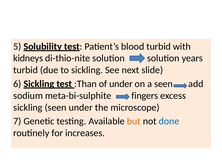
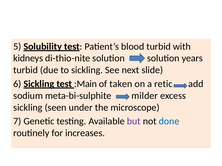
:Than: :Than -> :Main (86, 84)
of under: under -> taken (121, 84)
a seen: seen -> retic (163, 84)
fingers: fingers -> milder (145, 96)
but colour: orange -> purple (134, 122)
